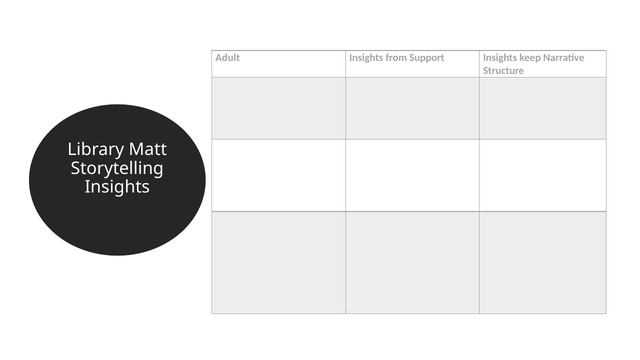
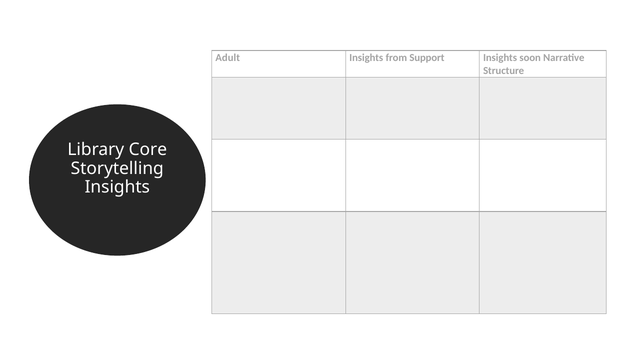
keep: keep -> soon (530, 58)
Matt: Matt -> Core (148, 150)
